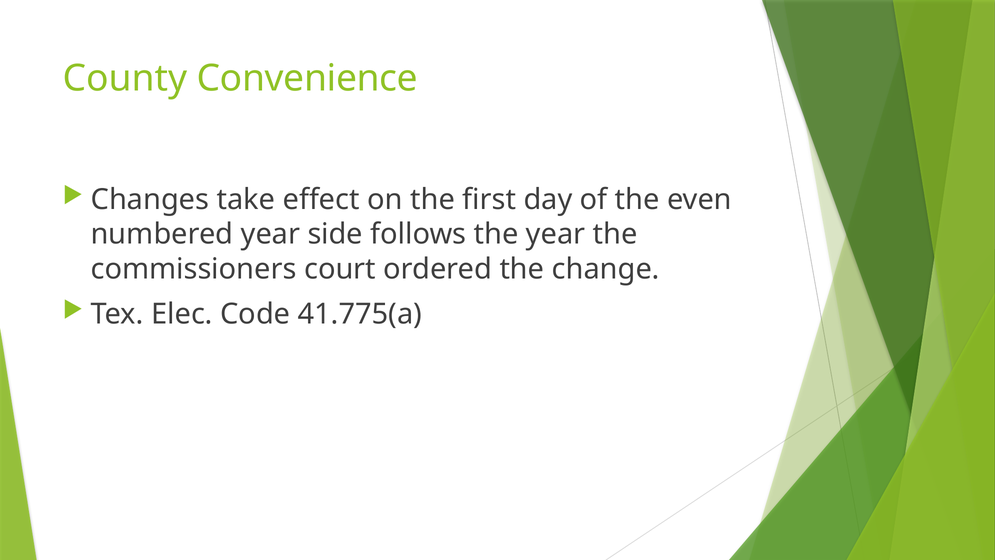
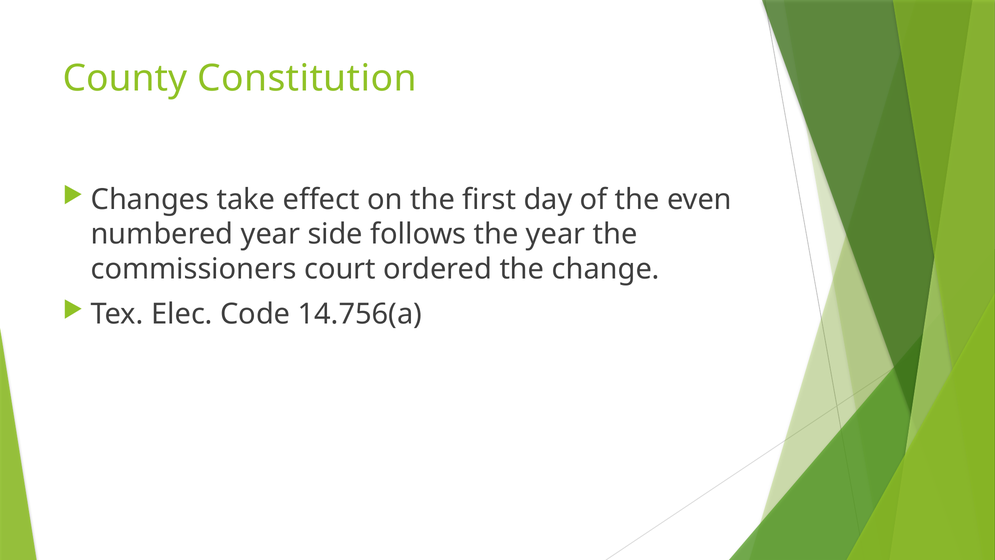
Convenience: Convenience -> Constitution (307, 78)
41.775(a: 41.775(a -> 14.756(a (360, 314)
